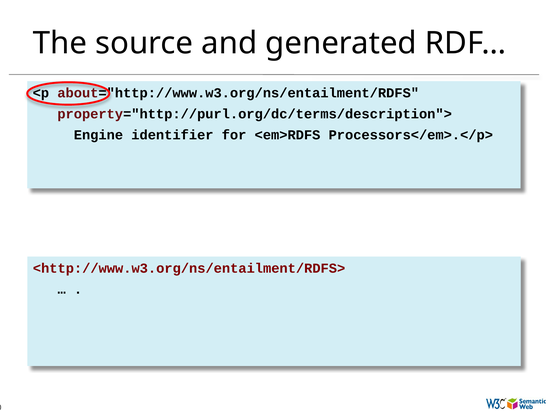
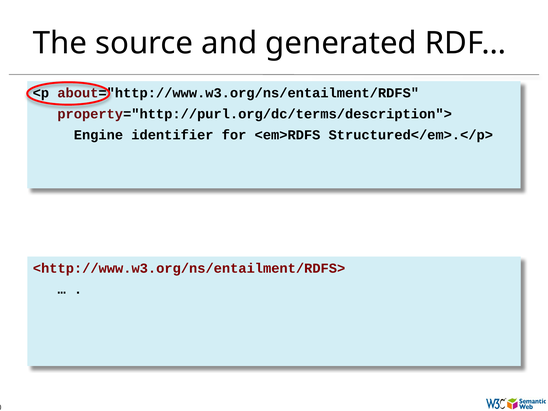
Processors</em>.</p>: Processors</em>.</p> -> Structured</em>.</p> (411, 135)
